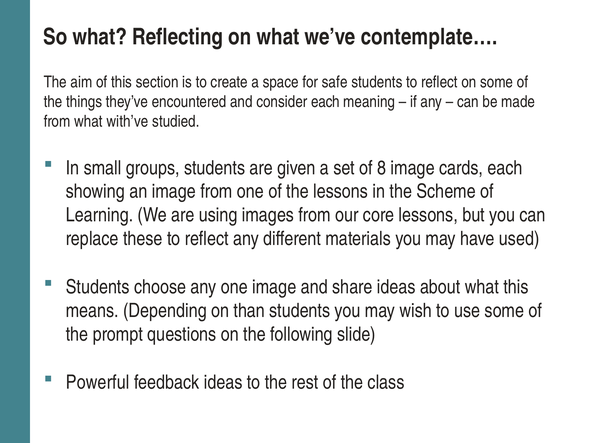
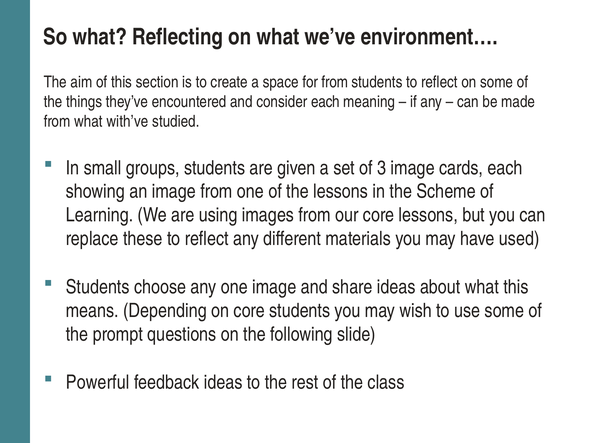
contemplate…: contemplate… -> environment… (429, 37)
for safe: safe -> from (335, 82)
8: 8 -> 3 (382, 168)
on than: than -> core (249, 311)
